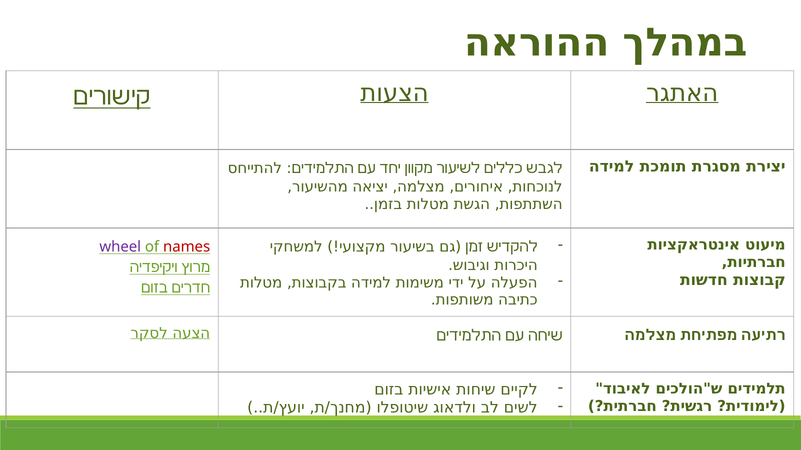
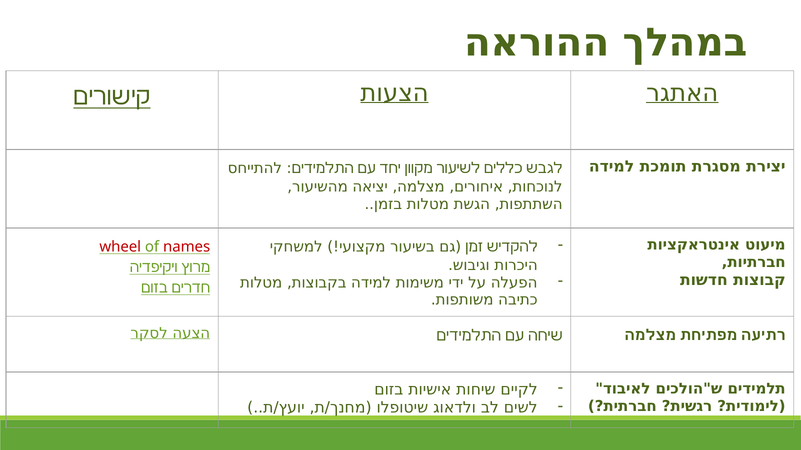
wheel colour: purple -> red (120, 247)
